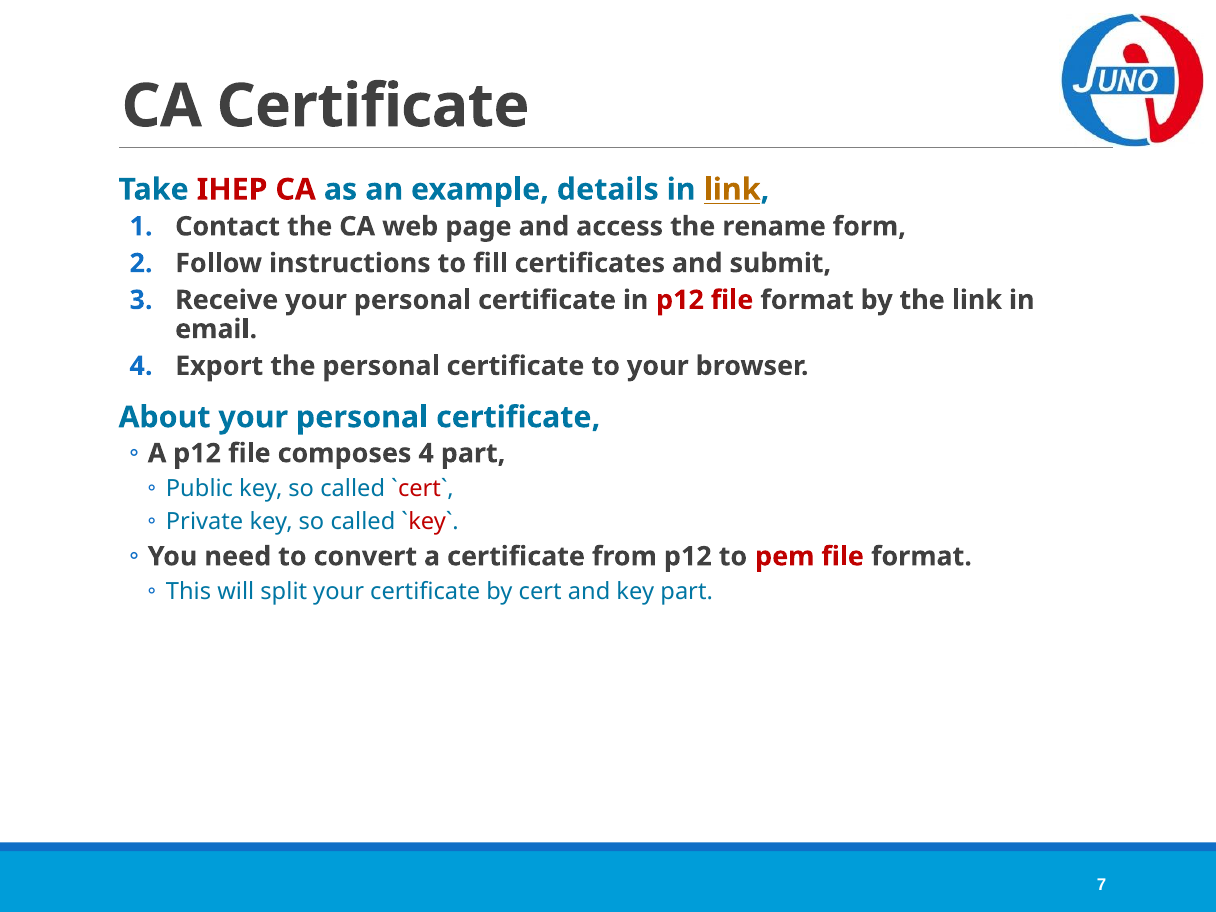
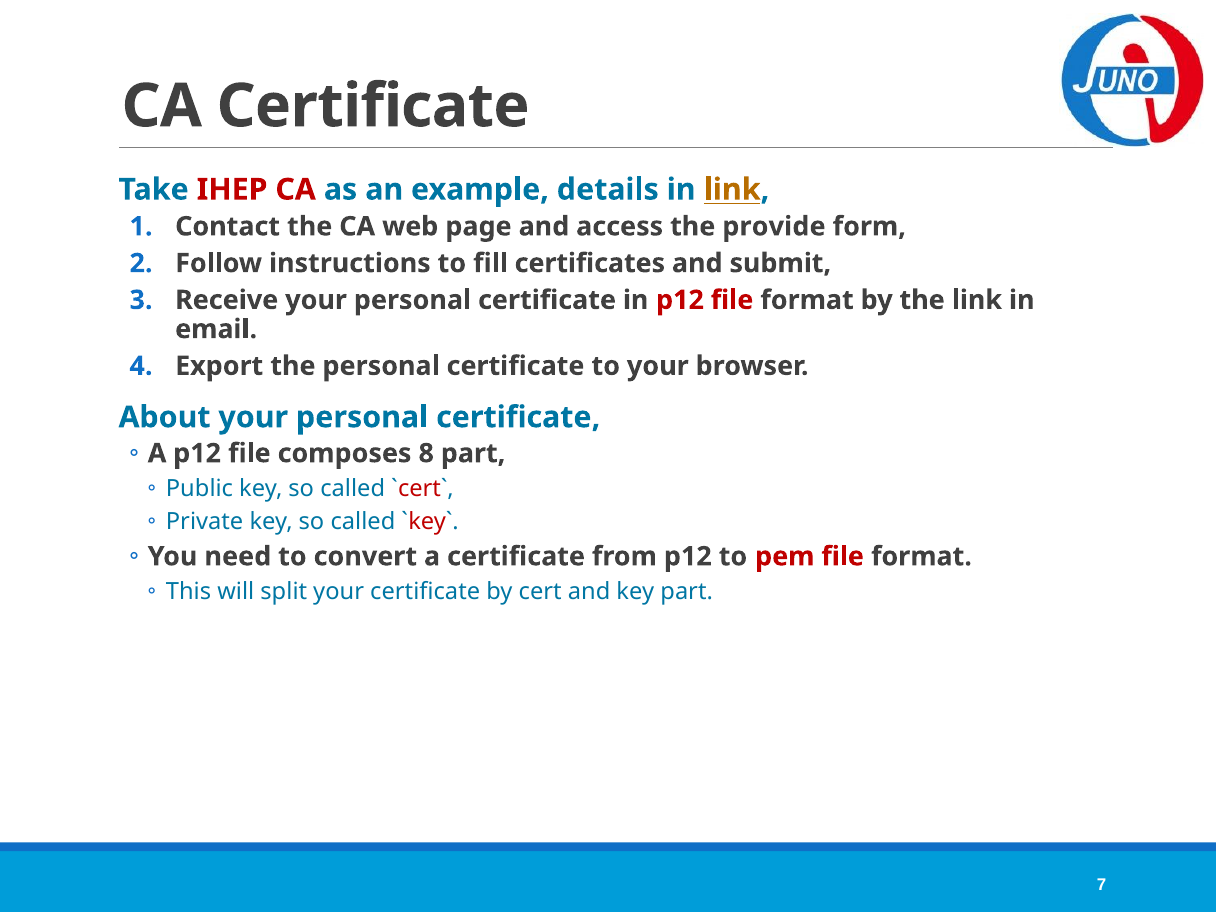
rename: rename -> provide (774, 227)
composes 4: 4 -> 8 (426, 453)
